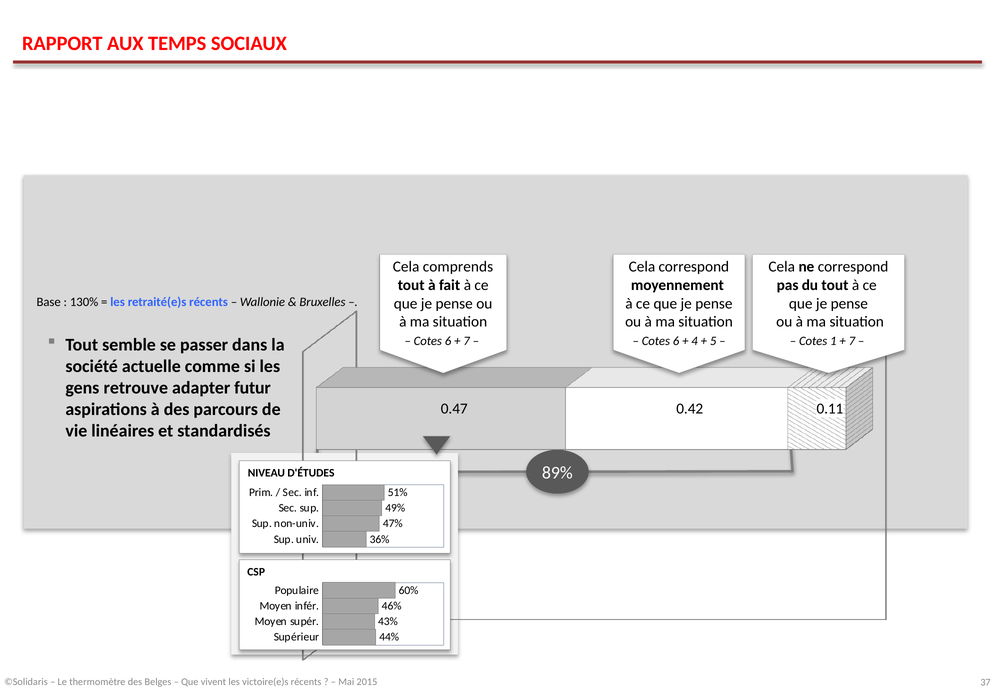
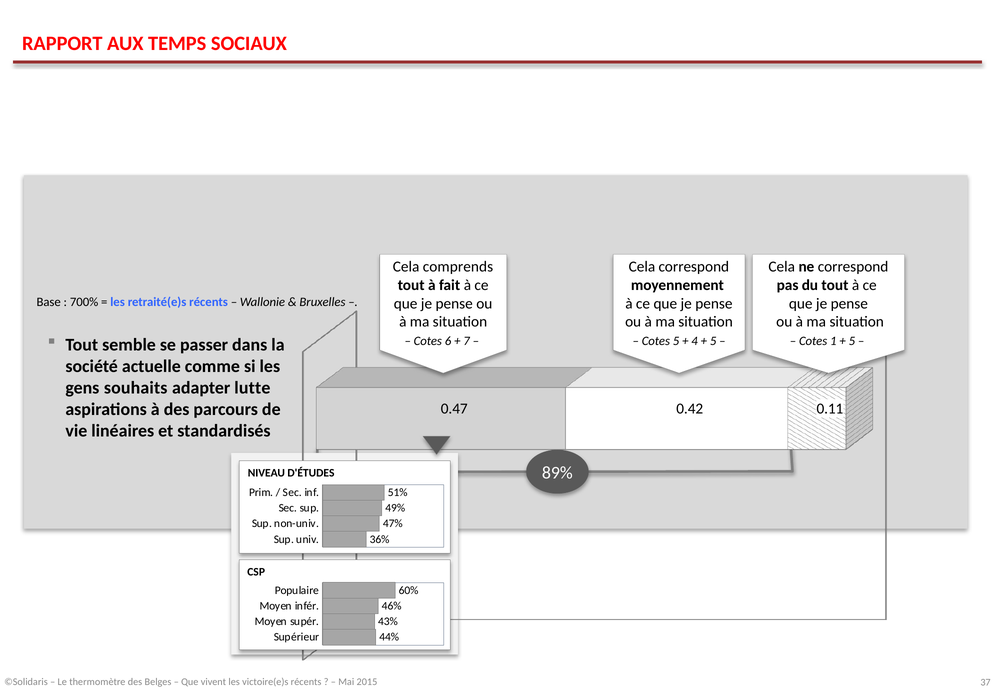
130%: 130% -> 700% (84, 302)
6: 6 -> 5 (676, 341)
7: 7 -> 5 (852, 341)
retrouve: retrouve -> souhaits (136, 388)
futur: futur -> lutte (252, 388)
